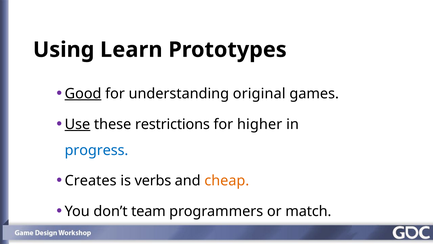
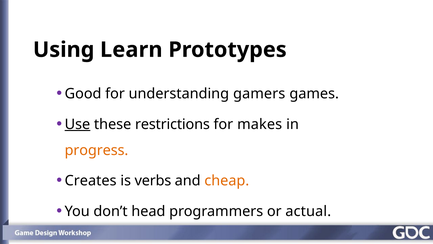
Good underline: present -> none (83, 94)
original: original -> gamers (259, 94)
higher: higher -> makes (260, 124)
progress colour: blue -> orange (96, 150)
team: team -> head (148, 211)
match: match -> actual (308, 211)
